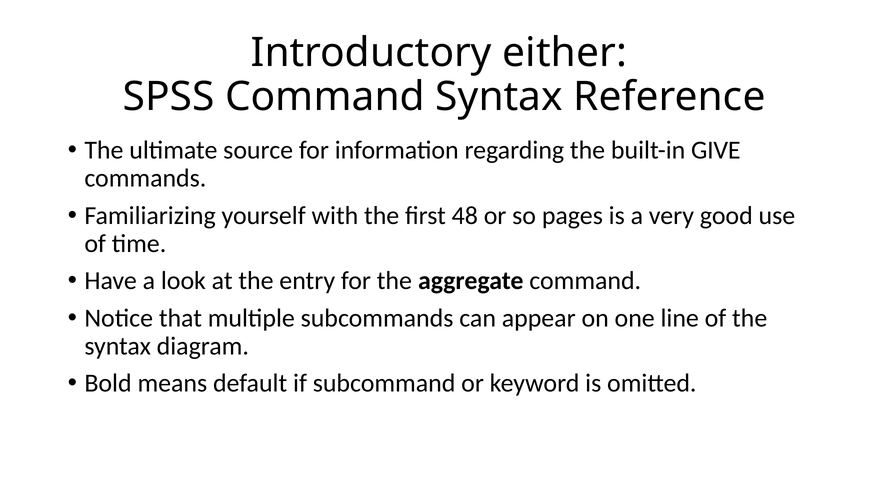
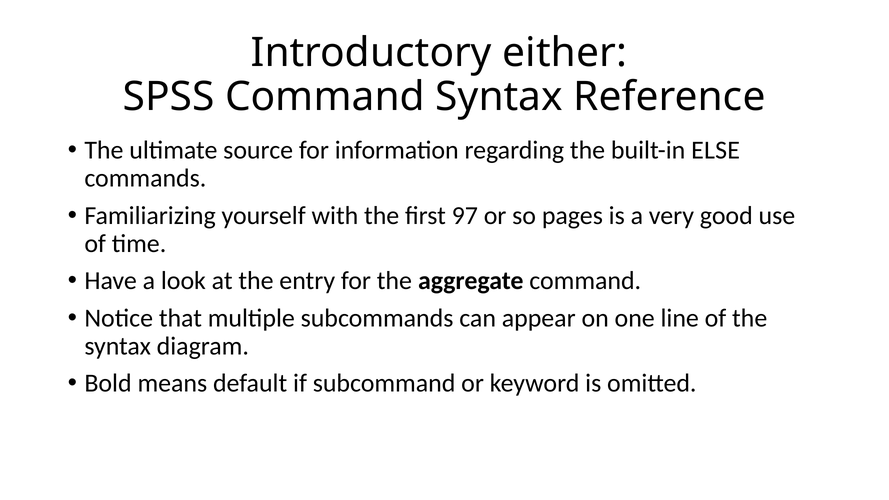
GIVE: GIVE -> ELSE (716, 150)
48: 48 -> 97 (465, 216)
